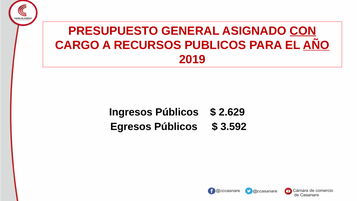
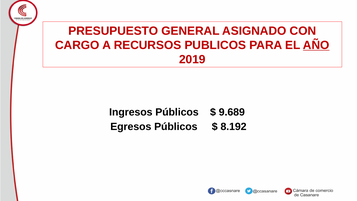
CON underline: present -> none (303, 31)
2.629: 2.629 -> 9.689 (232, 112)
3.592: 3.592 -> 8.192 (234, 127)
